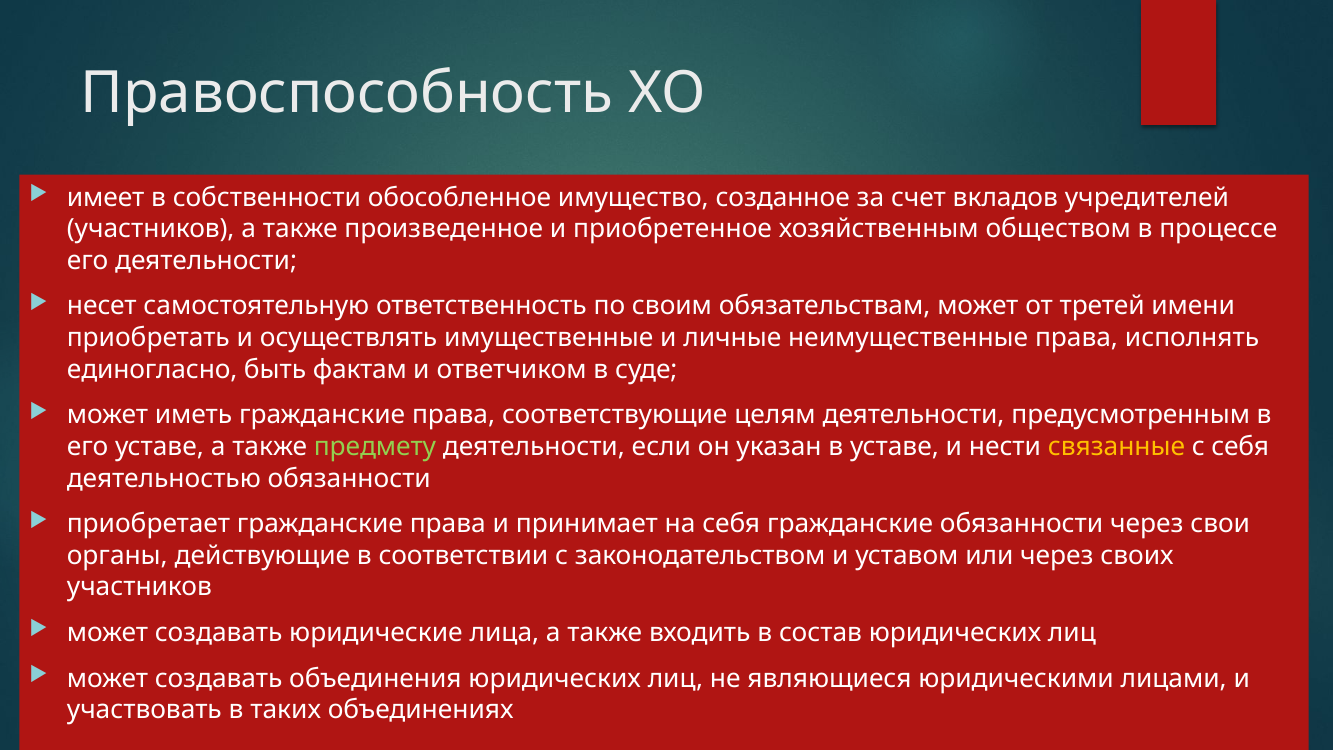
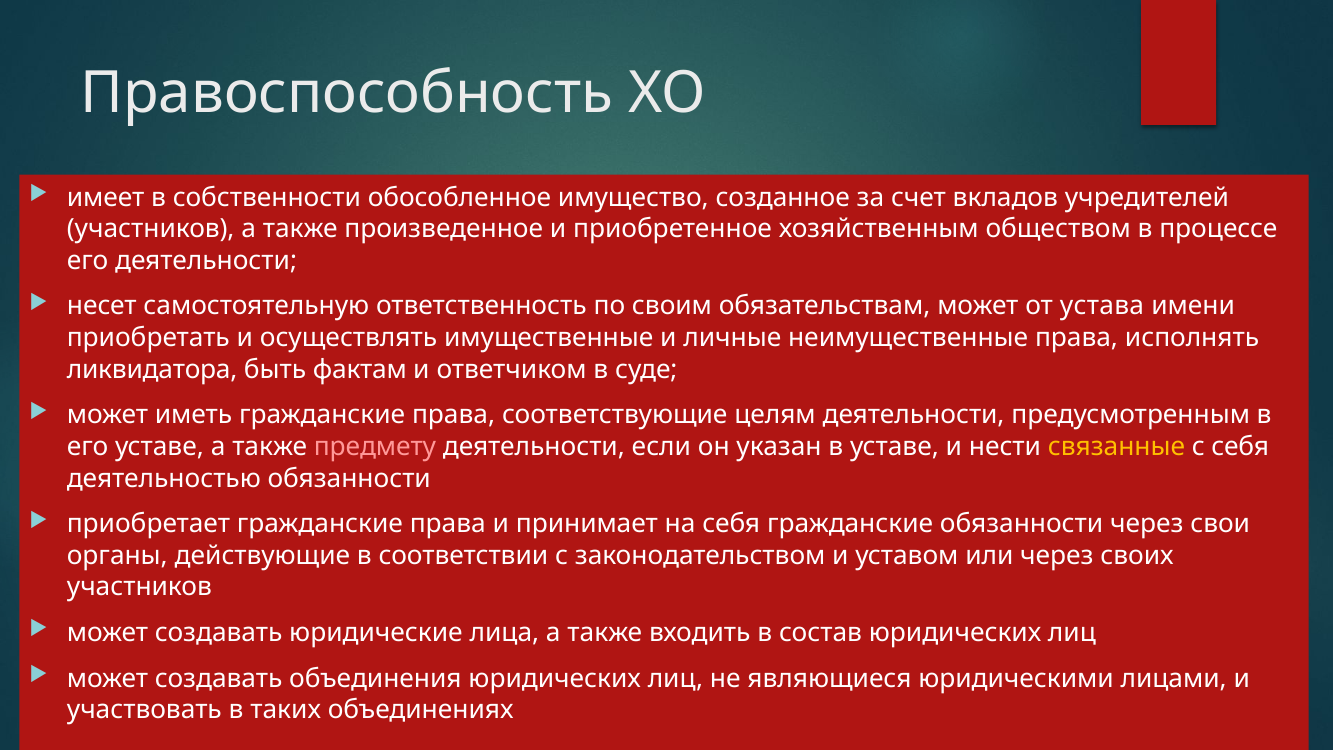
третей: третей -> устава (1102, 306)
единогласно: единогласно -> ликвидатора (152, 369)
предмету colour: light green -> pink (375, 447)
